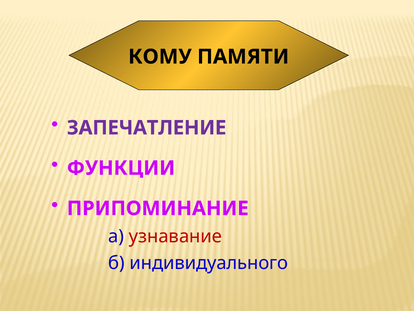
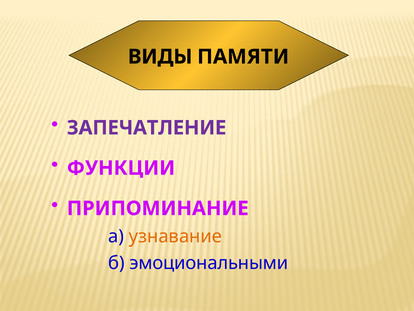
КОМУ: КОМУ -> ВИДЫ (160, 57)
узнавание colour: red -> orange (175, 236)
индивидуального: индивидуального -> эмоциональными (209, 263)
